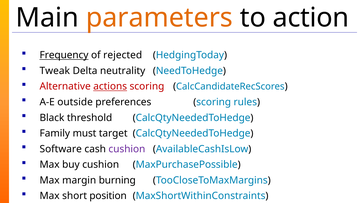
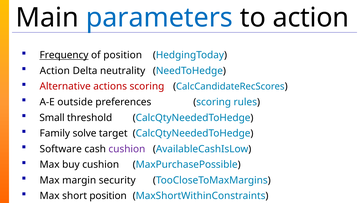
parameters colour: orange -> blue (159, 18)
of rejected: rejected -> position (123, 55)
Tweak: Tweak -> Action (55, 71)
actions underline: present -> none (110, 86)
Black: Black -> Small (52, 117)
must: must -> solve (85, 133)
burning: burning -> security (117, 180)
